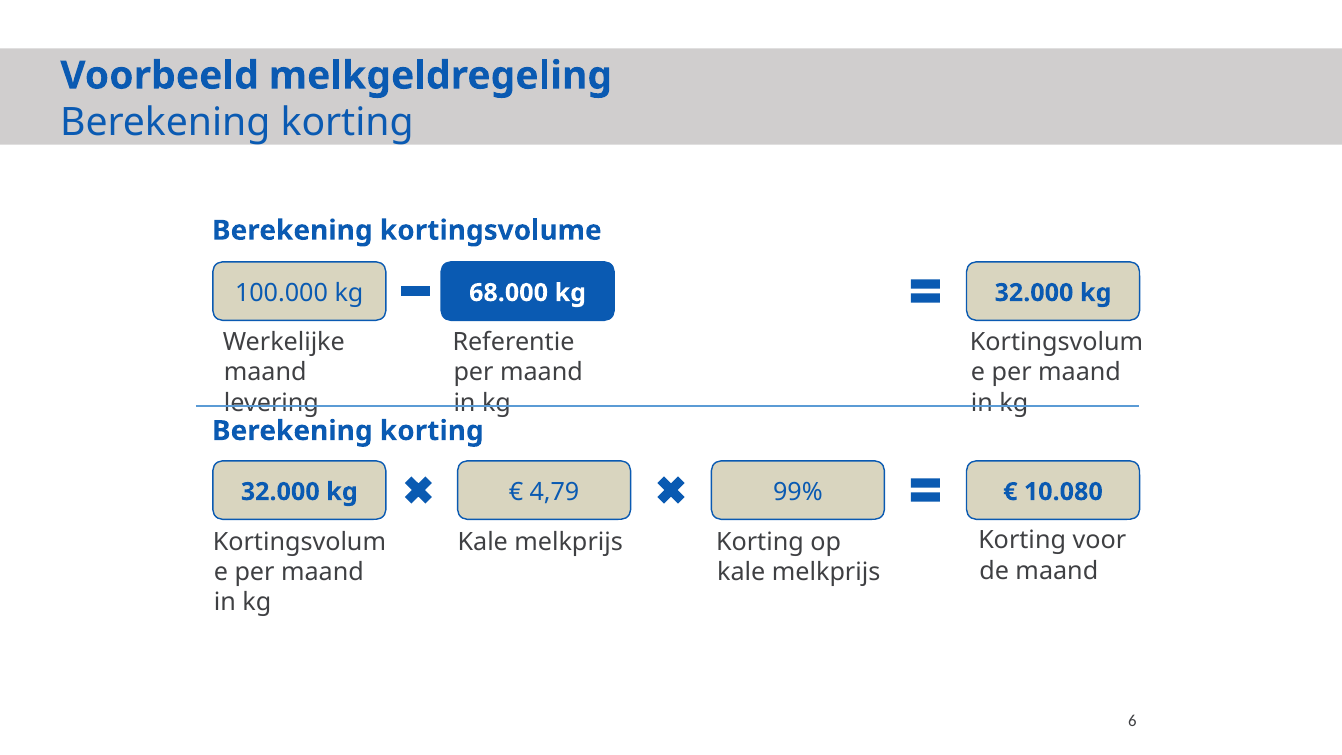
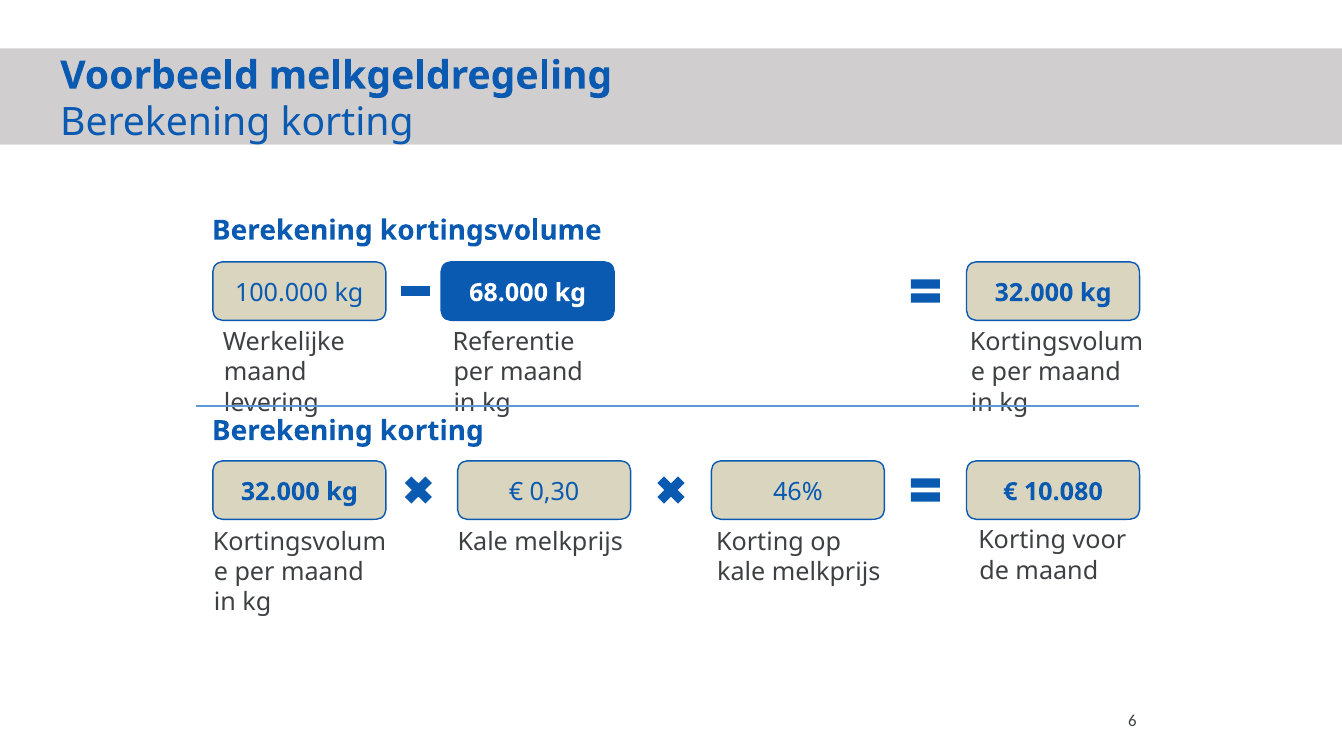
4,79: 4,79 -> 0,30 (554, 492)
99%: 99% -> 46% (798, 492)
